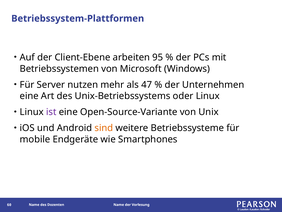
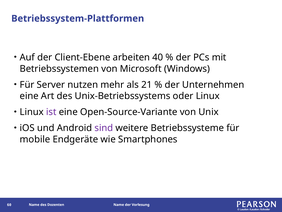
95: 95 -> 40 (158, 57)
47: 47 -> 21 (147, 85)
sind colour: orange -> purple (104, 128)
